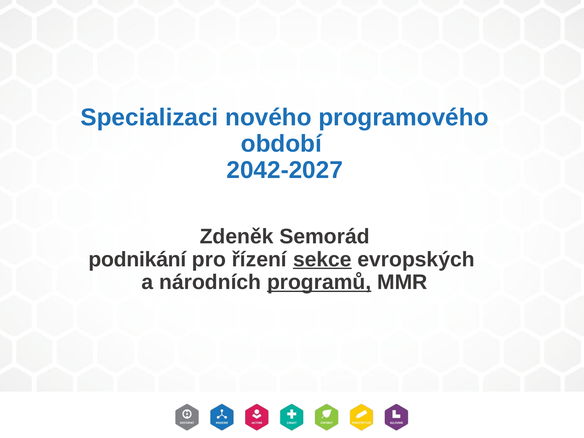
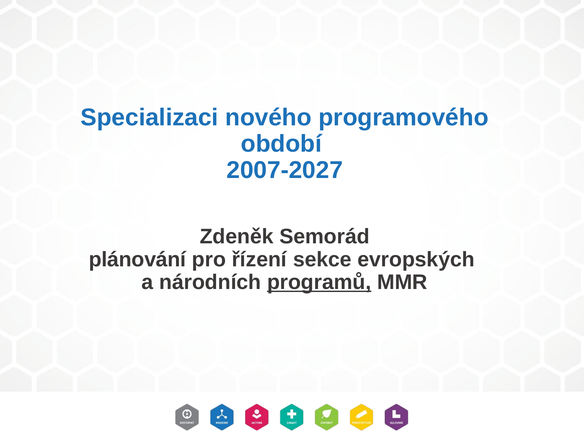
2042-2027: 2042-2027 -> 2007-2027 (285, 170)
podnikání: podnikání -> plánování (137, 259)
sekce underline: present -> none (322, 259)
